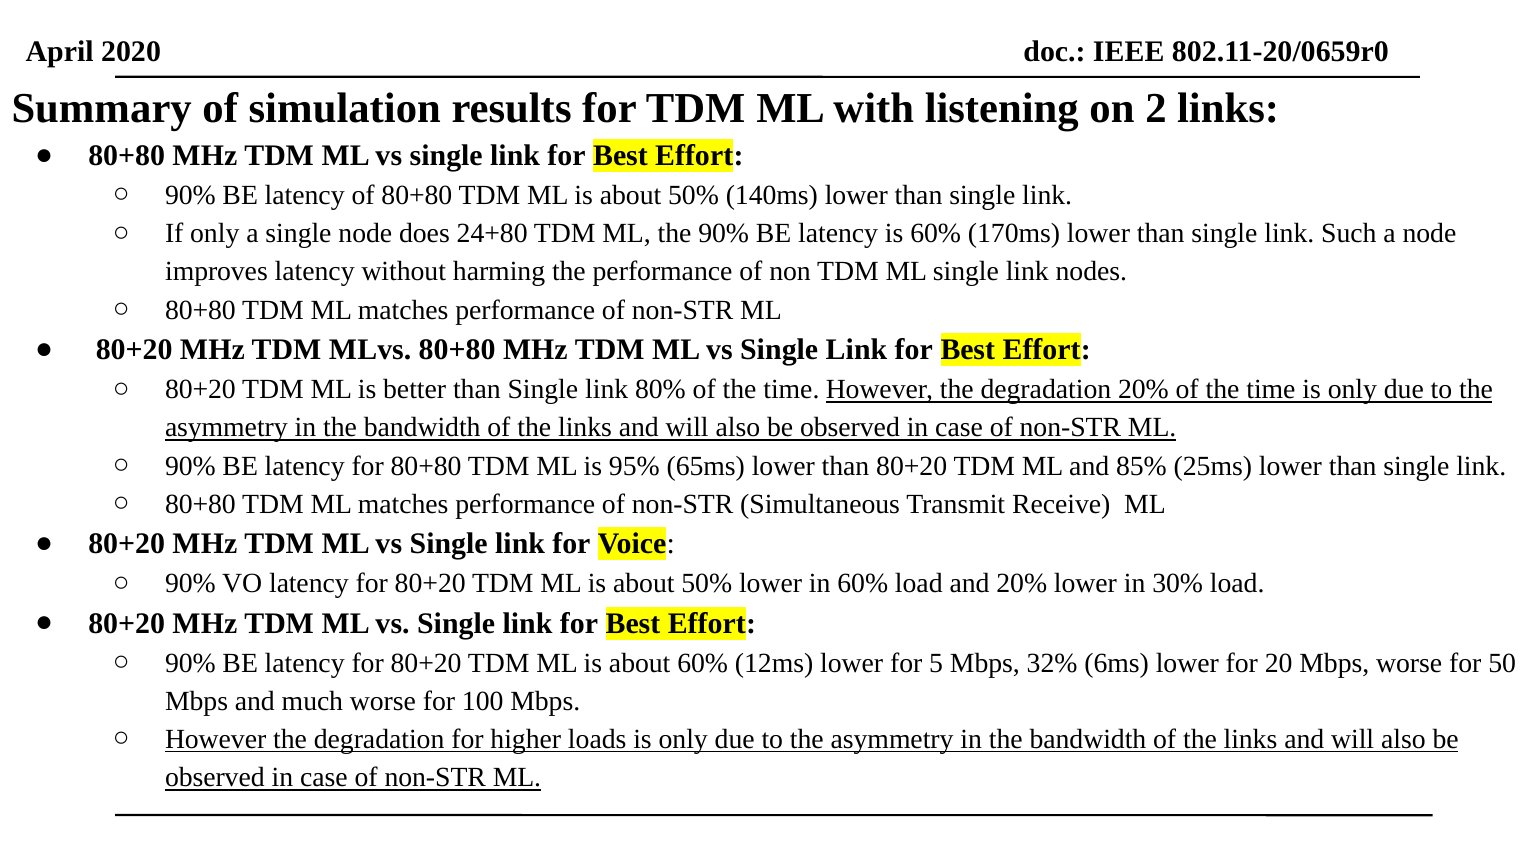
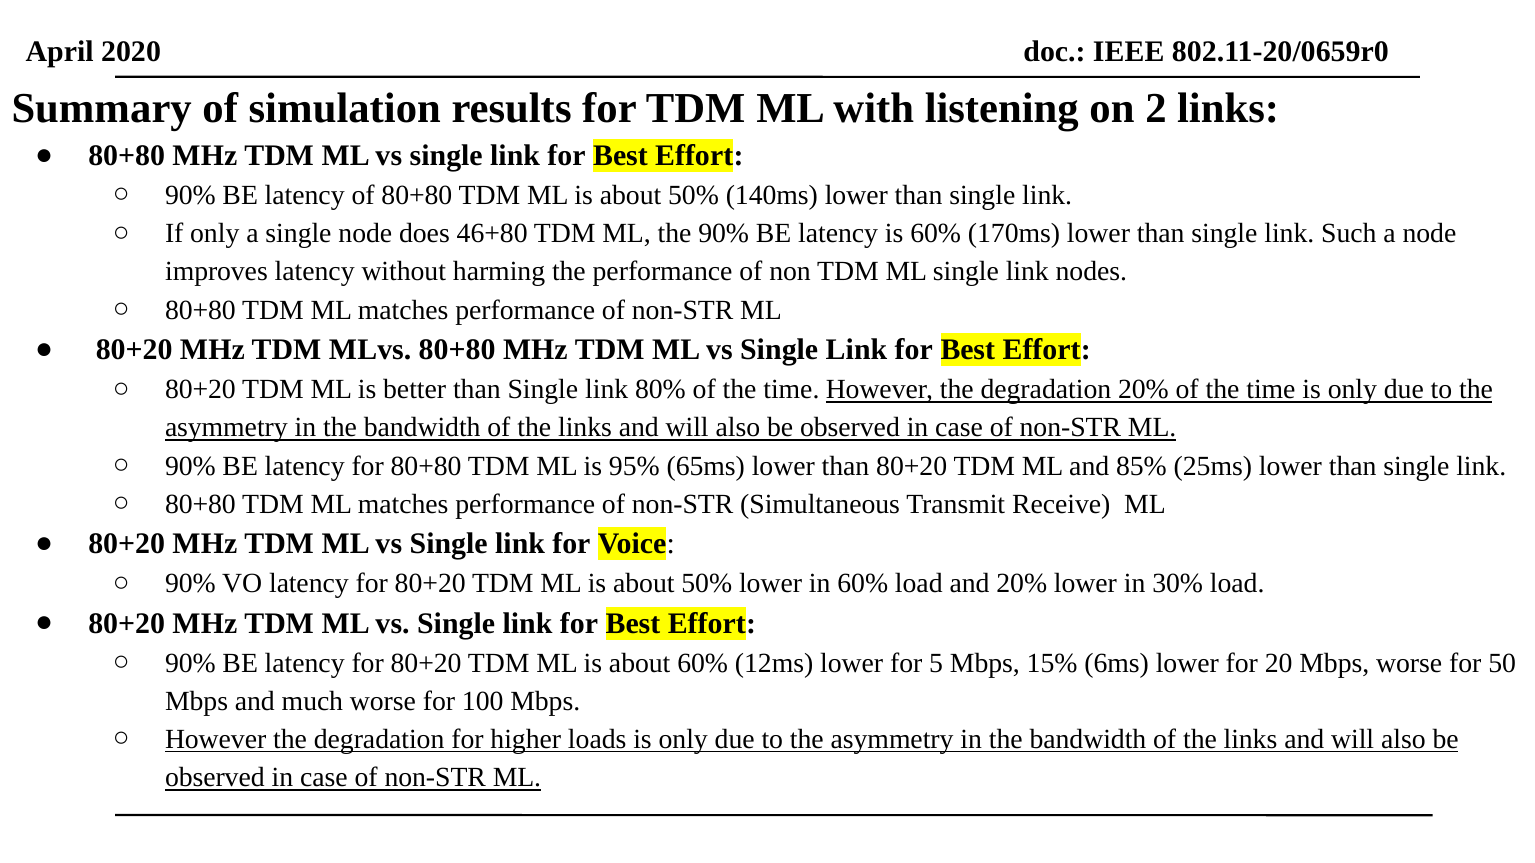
24+80: 24+80 -> 46+80 (492, 234)
32%: 32% -> 15% (1052, 663)
